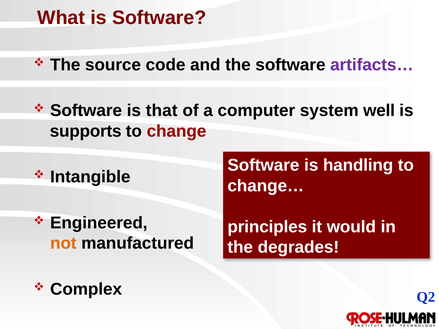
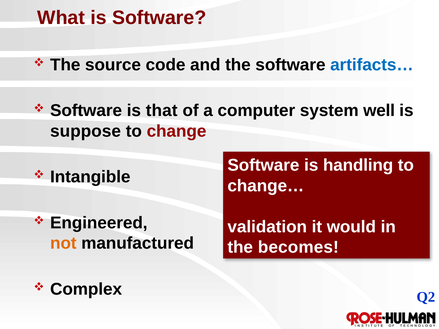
artifacts… colour: purple -> blue (372, 65)
supports: supports -> suppose (86, 131)
principles: principles -> validation (267, 227)
degrades: degrades -> becomes (298, 247)
